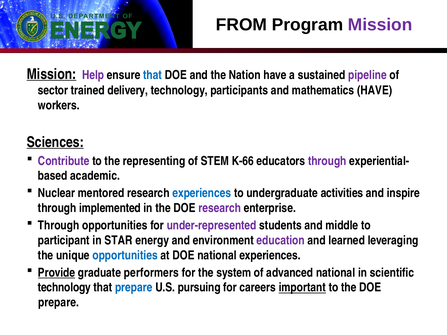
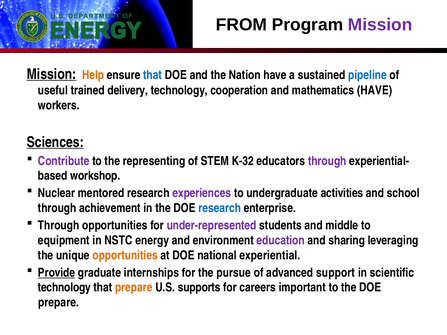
Help colour: purple -> orange (93, 75)
pipeline colour: purple -> blue (367, 75)
sector: sector -> useful (53, 91)
participants: participants -> cooperation (239, 91)
K-66: K-66 -> K-32 (243, 161)
academic: academic -> workshop (95, 176)
experiences colour: blue -> purple (202, 193)
inspire: inspire -> school (403, 193)
implemented: implemented -> achievement (110, 208)
research colour: purple -> blue (220, 208)
participant: participant -> equipment (64, 241)
STAR: STAR -> NSTC (119, 241)
learned: learned -> sharing (347, 241)
opportunities colour: blue -> orange (125, 255)
national experiences: experiences -> experiential (270, 255)
performers: performers -> internships (151, 273)
system: system -> pursue (234, 273)
advanced national: national -> support (336, 273)
prepare colour: blue -> orange (134, 288)
pursuing: pursuing -> supports (199, 288)
important underline: present -> none (302, 288)
